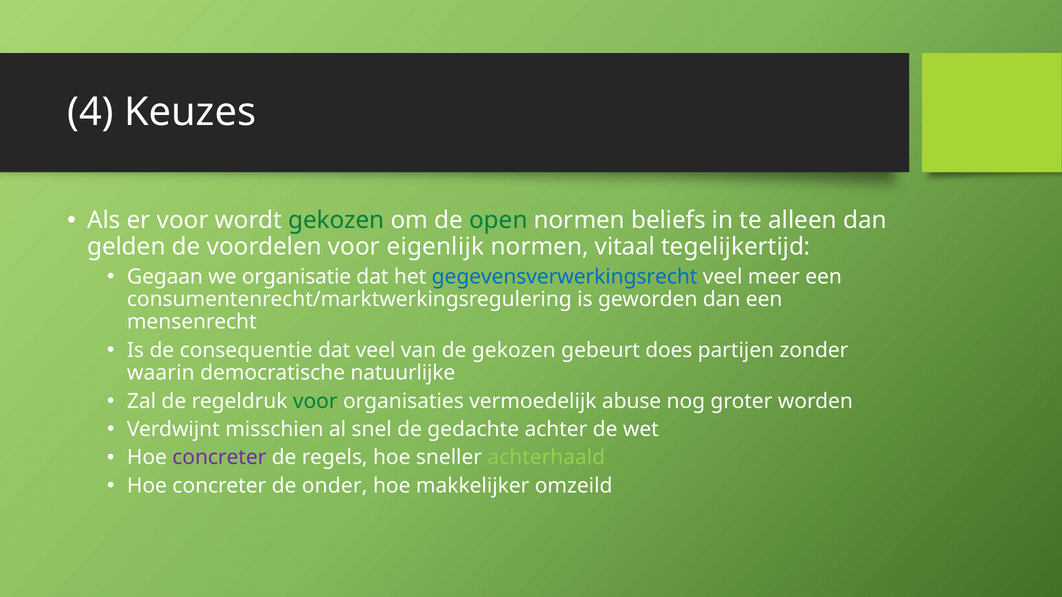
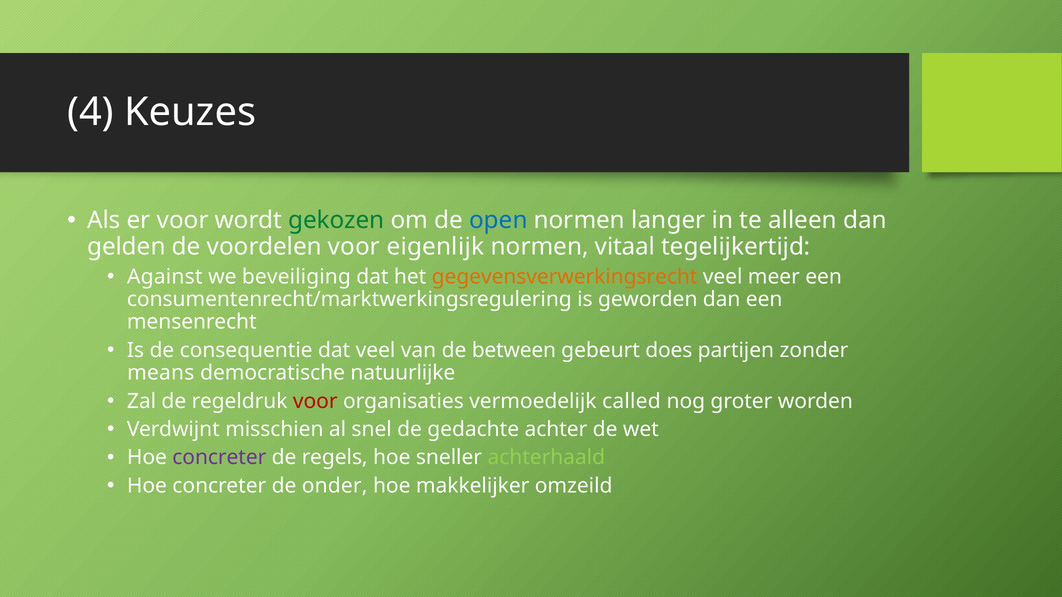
open colour: green -> blue (498, 221)
beliefs: beliefs -> langer (668, 221)
Gegaan: Gegaan -> Against (165, 277)
organisatie: organisatie -> beveiliging (296, 277)
gegevensverwerkingsrecht colour: blue -> orange (565, 277)
de gekozen: gekozen -> between (514, 350)
waarin: waarin -> means (161, 373)
voor colour: green -> red (315, 401)
abuse: abuse -> called (631, 401)
